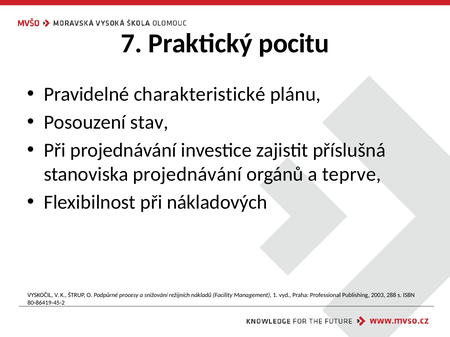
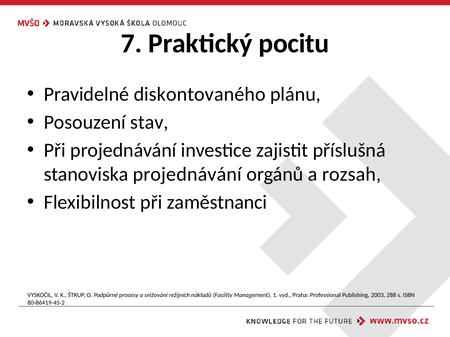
charakteristické: charakteristické -> diskontovaného (200, 94)
teprve: teprve -> rozsah (352, 174)
nákladových: nákladových -> zaměstnanci (217, 202)
